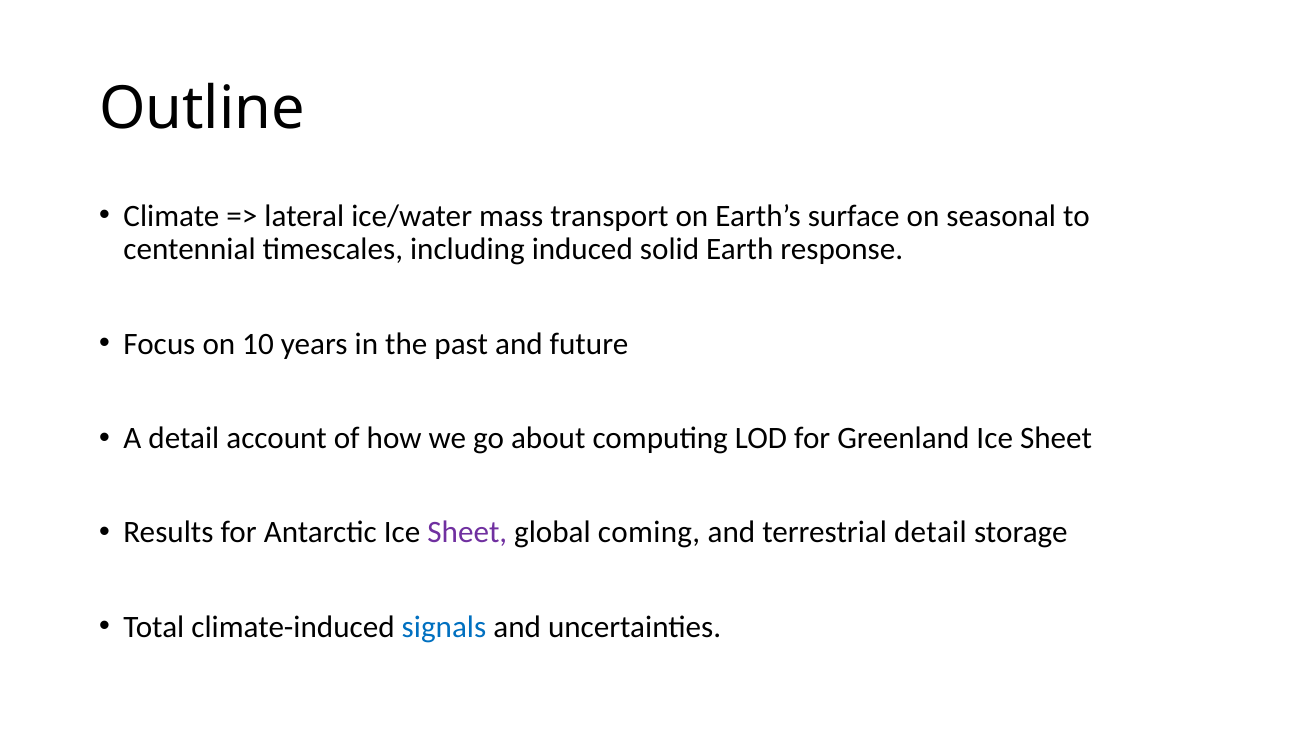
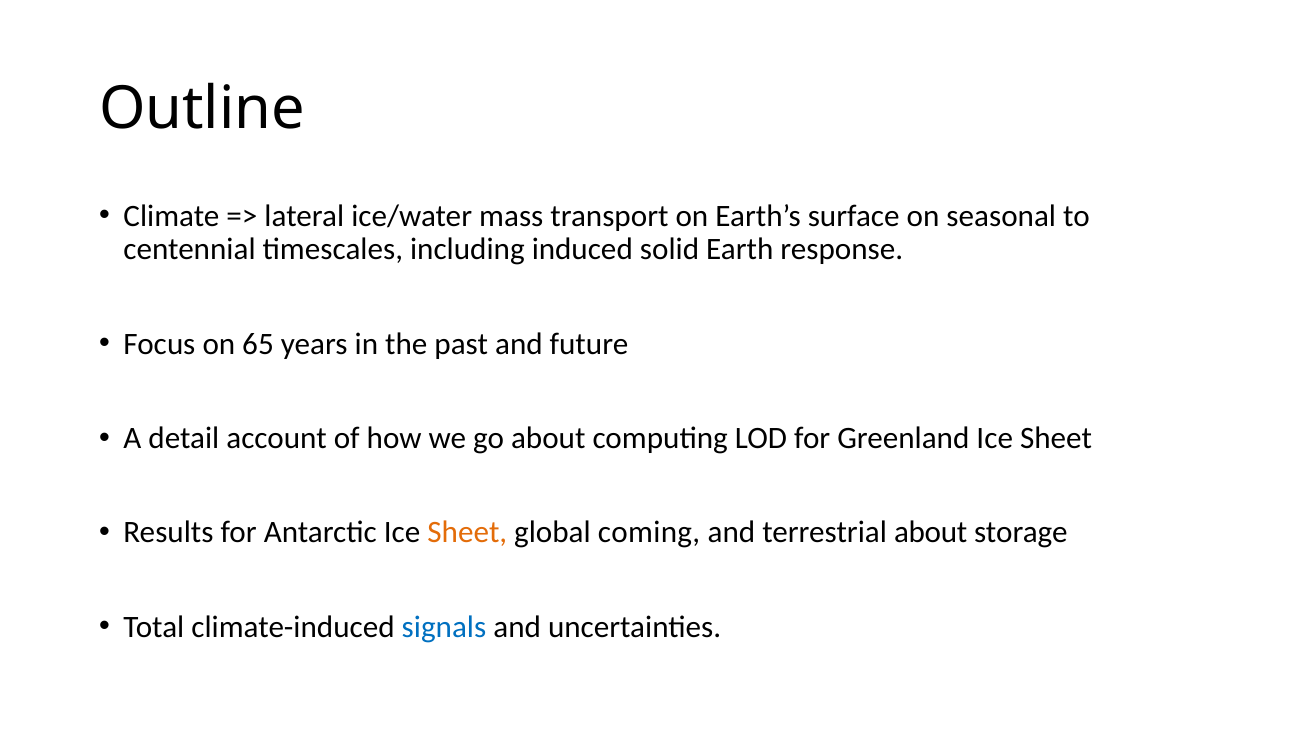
10: 10 -> 65 (258, 344)
Sheet colour: purple -> orange (467, 533)
terrestrial detail: detail -> about (931, 533)
